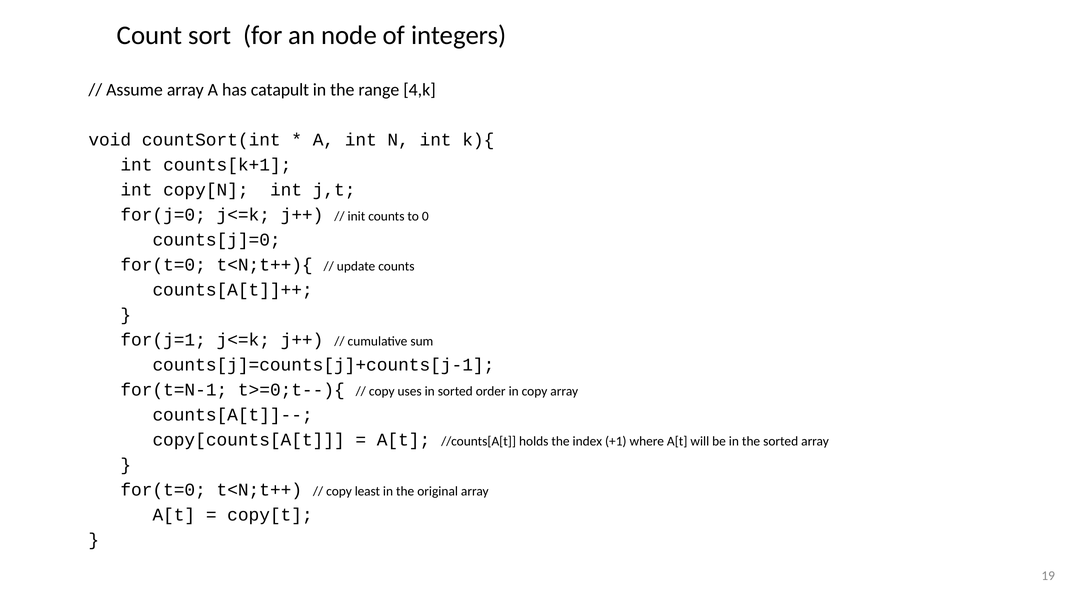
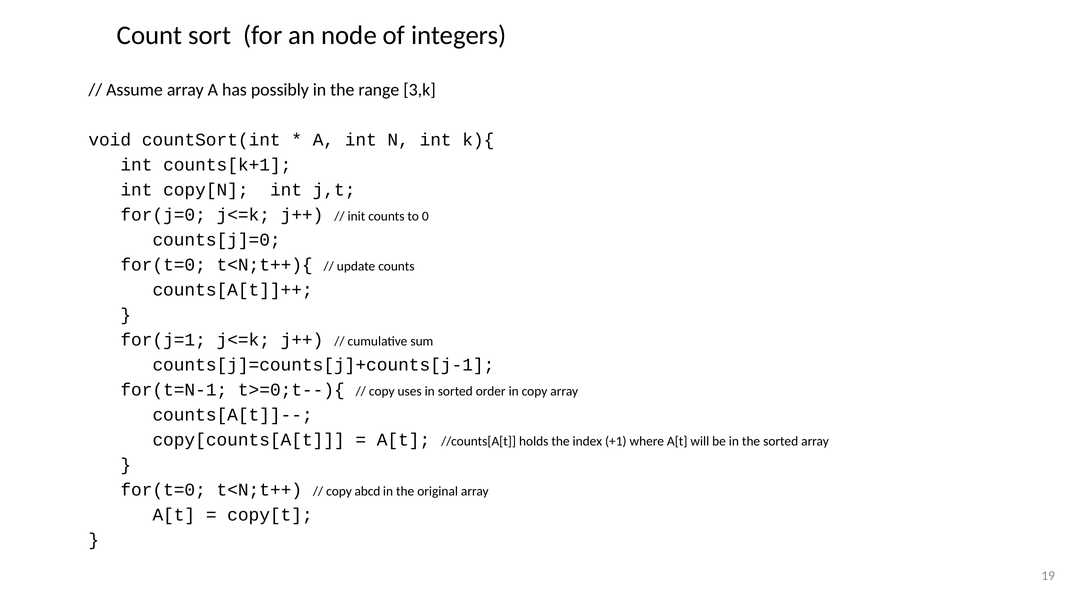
catapult: catapult -> possibly (280, 90)
4,k: 4,k -> 3,k (419, 90)
least: least -> abcd (367, 491)
